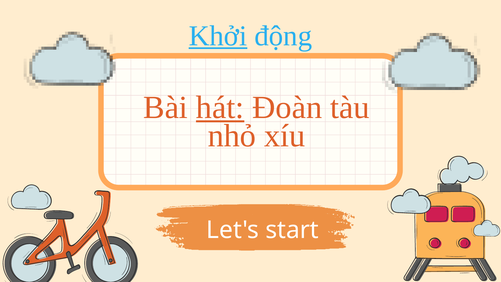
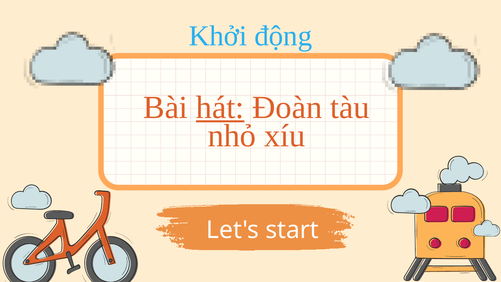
Khởi underline: present -> none (218, 36)
